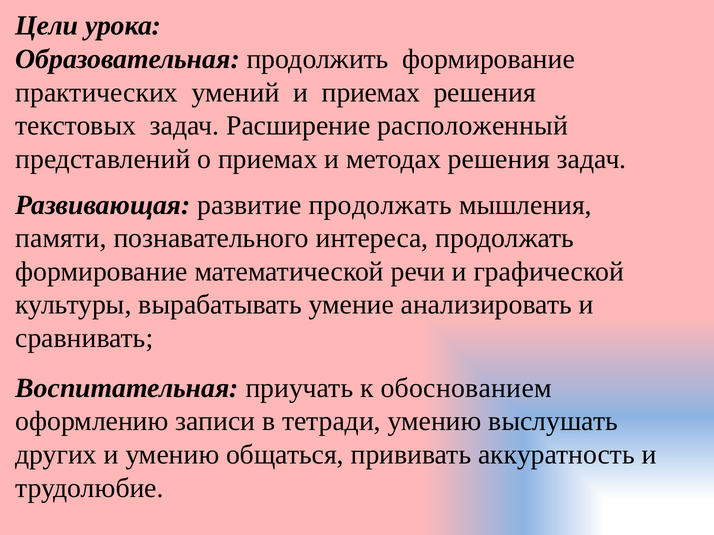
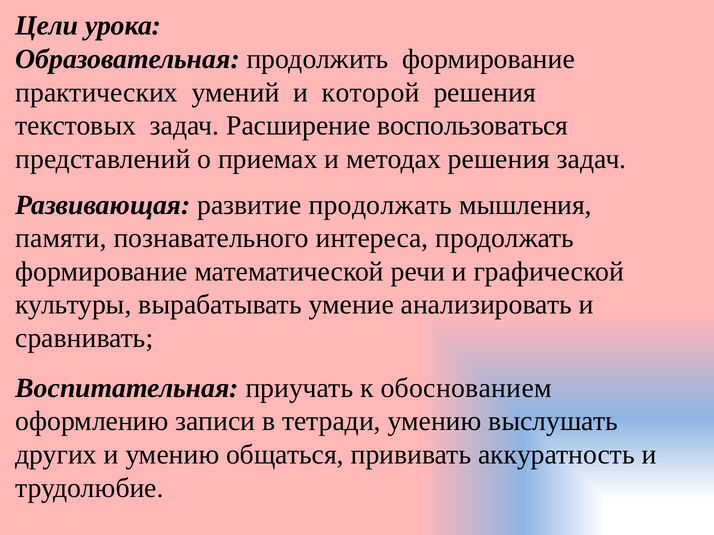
и приемах: приемах -> которой (371, 93)
расположенный: расположенный -> воспользоваться (473, 126)
